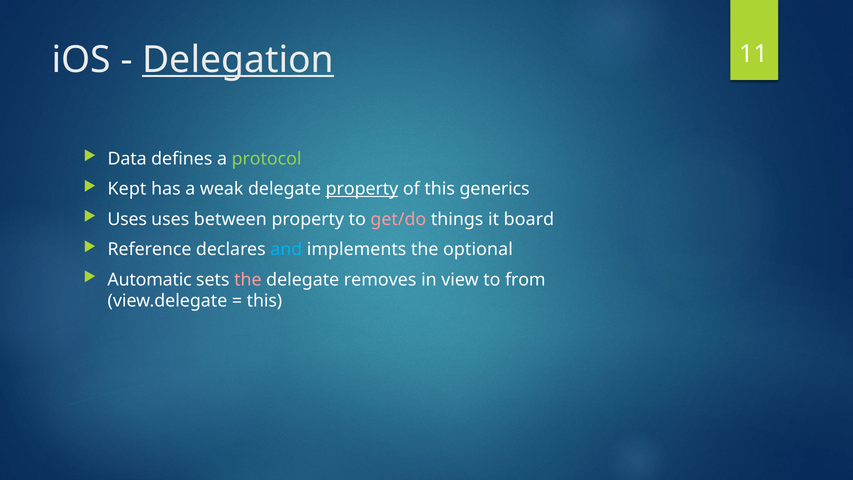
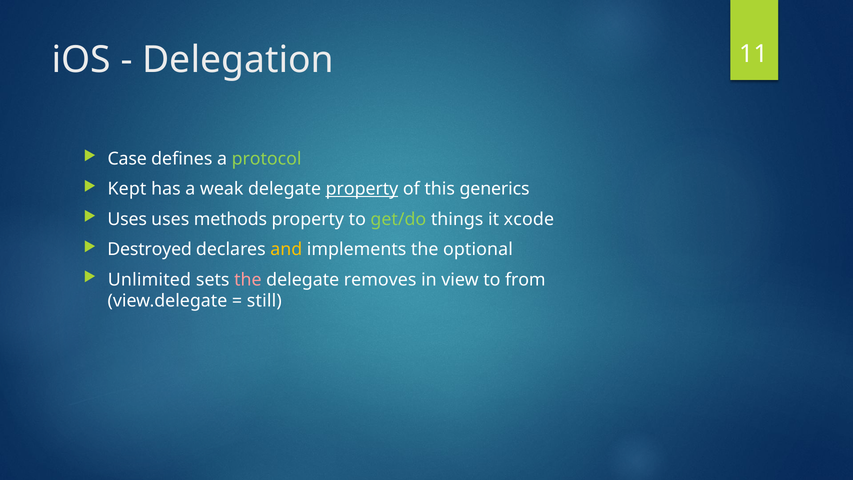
Delegation underline: present -> none (238, 60)
Data: Data -> Case (127, 159)
between: between -> methods (230, 219)
get/do colour: pink -> light green (398, 219)
board: board -> xcode (529, 219)
Reference: Reference -> Destroyed (150, 249)
and colour: light blue -> yellow (286, 249)
Automatic: Automatic -> Unlimited (149, 280)
this: this -> still (264, 301)
